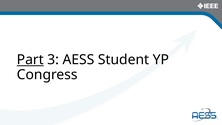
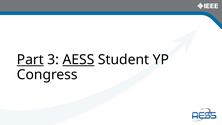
AESS underline: none -> present (78, 60)
